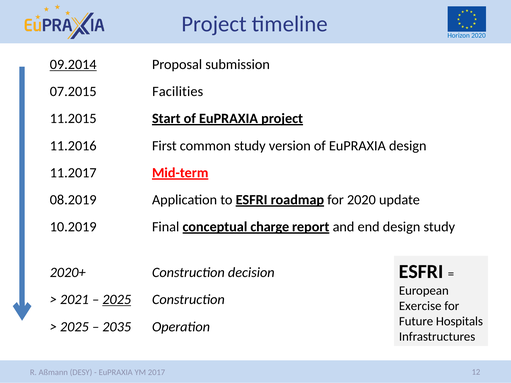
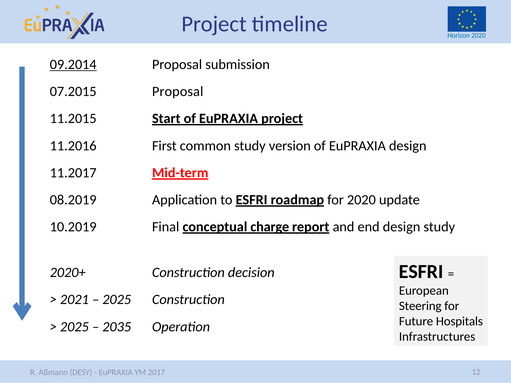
07.2015 Facilities: Facilities -> Proposal (178, 92)
2025 underline: present -> none (117, 300)
Exercise: Exercise -> Steering (420, 306)
